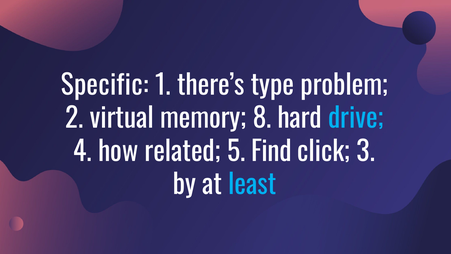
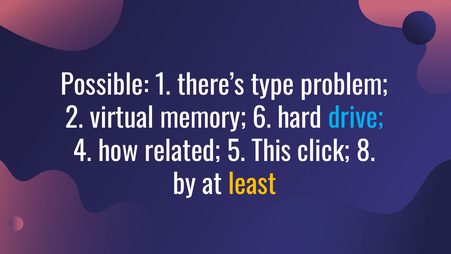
Specific: Specific -> Possible (105, 86)
8: 8 -> 6 (262, 119)
Find: Find -> This (271, 152)
3: 3 -> 8 (366, 152)
least colour: light blue -> yellow (252, 185)
